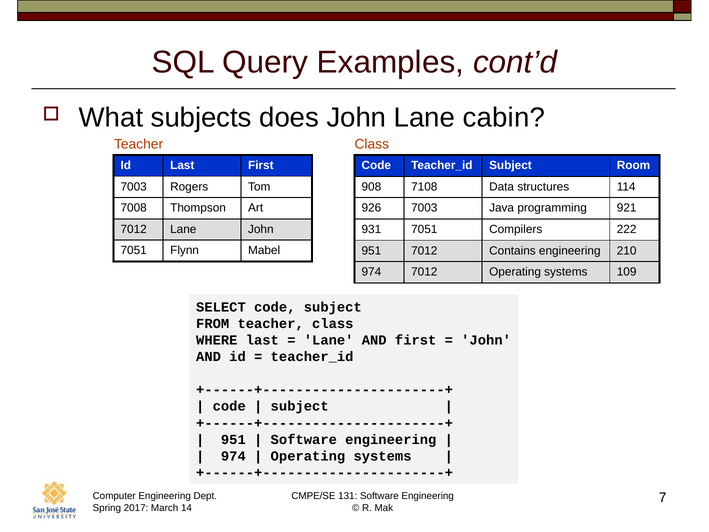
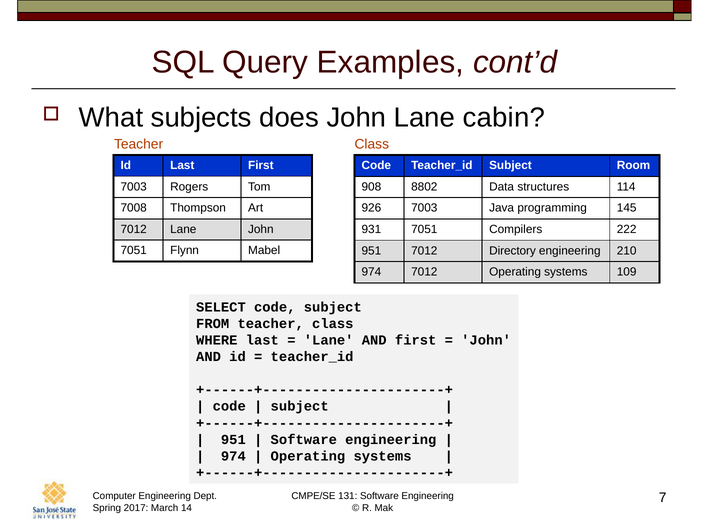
7108: 7108 -> 8802 (424, 187)
921: 921 -> 145 (627, 208)
Contains: Contains -> Directory (513, 251)
